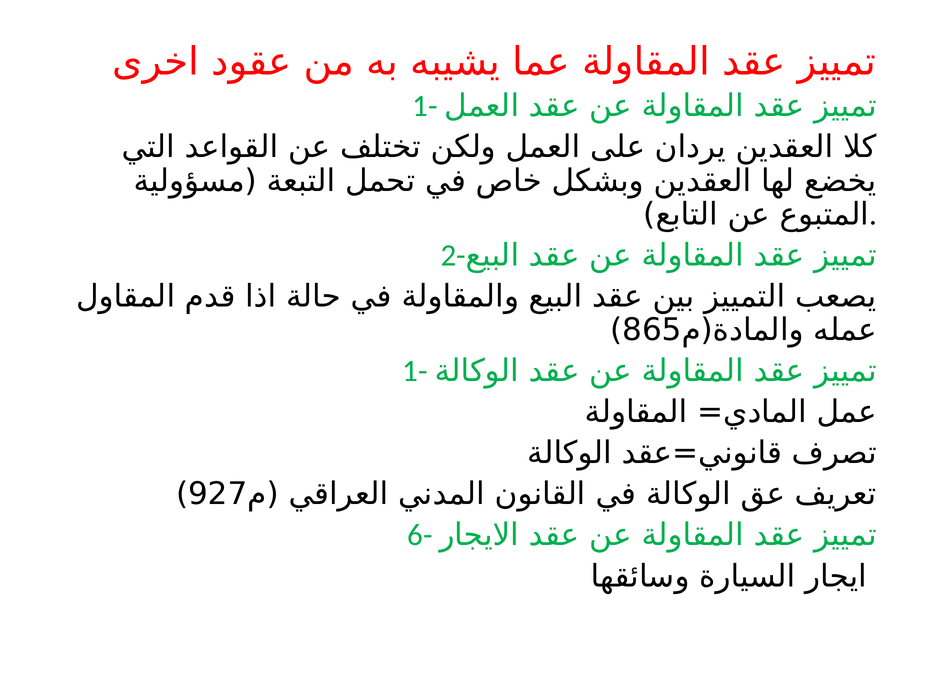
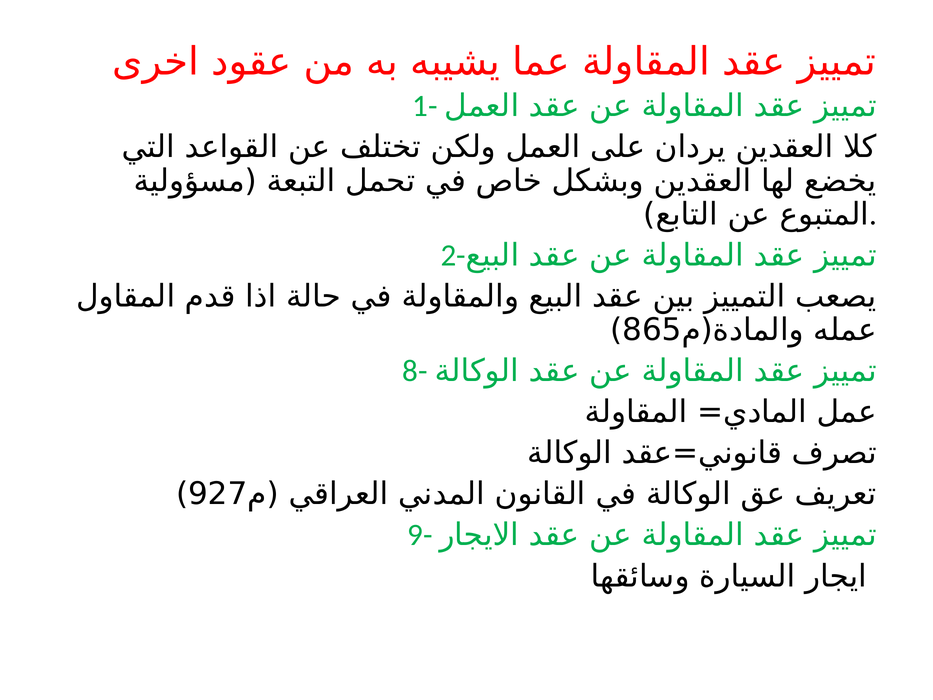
1-: 1- -> 8- (415, 371)
6-: 6- -> 9- (420, 535)
